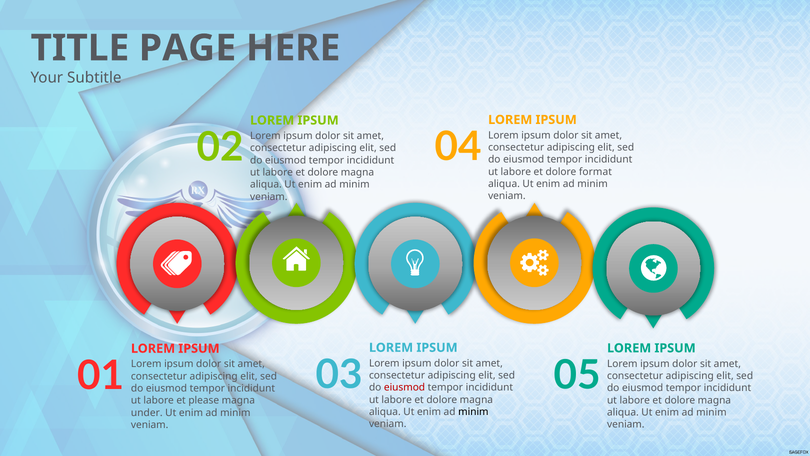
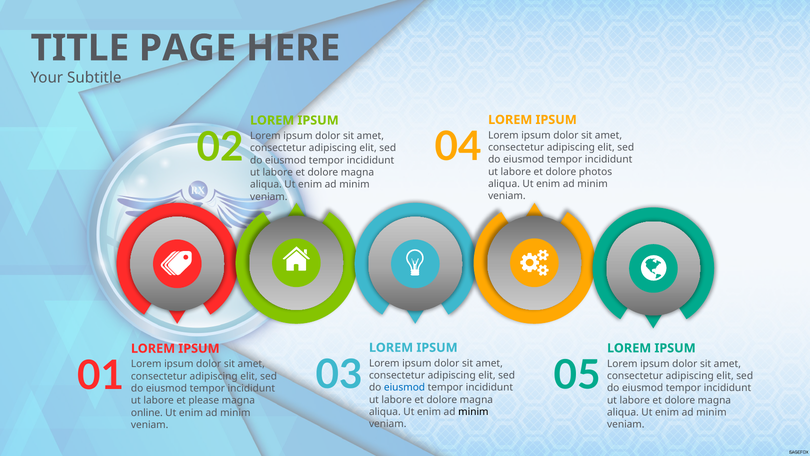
format: format -> photos (595, 172)
eiusmod colour: red -> blue (405, 387)
under: under -> online (147, 412)
